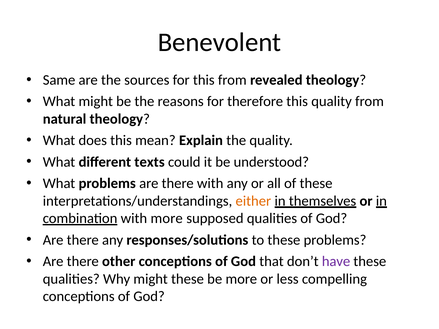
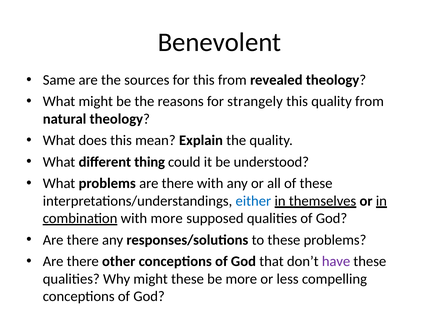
therefore: therefore -> strangely (255, 102)
texts: texts -> thing (150, 162)
either colour: orange -> blue (253, 201)
